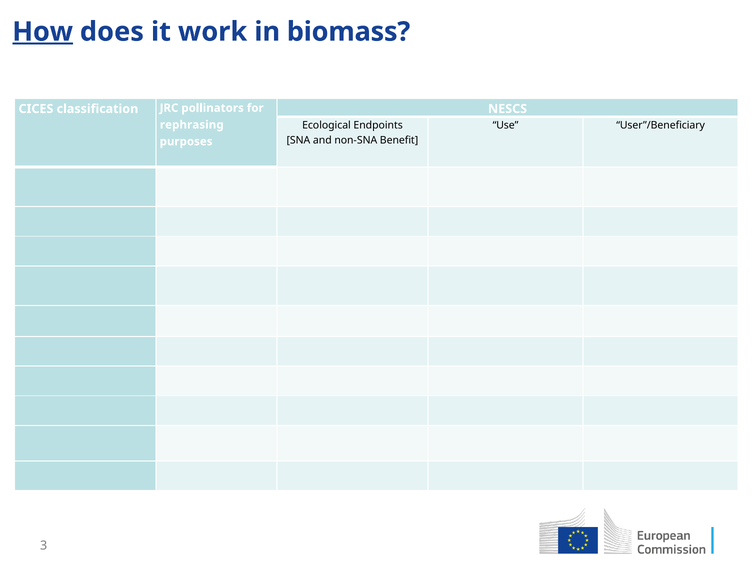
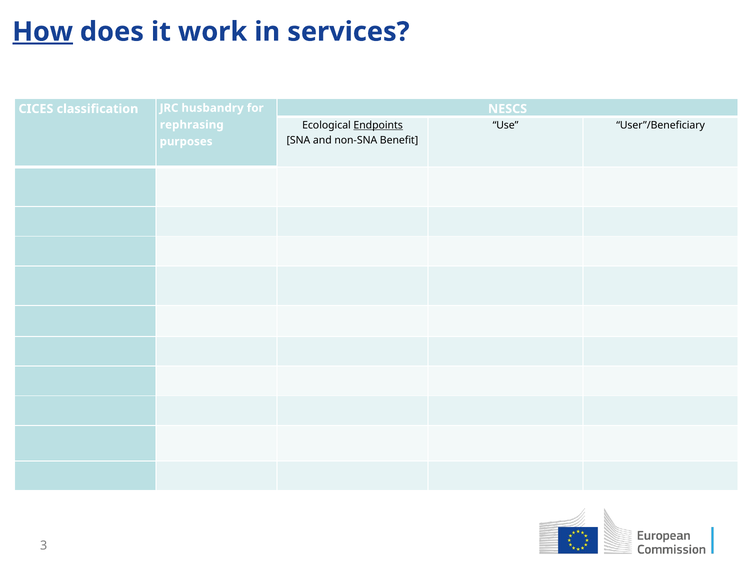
biomass: biomass -> services (348, 32)
pollinators: pollinators -> husbandry (213, 108)
Endpoints underline: none -> present (378, 126)
